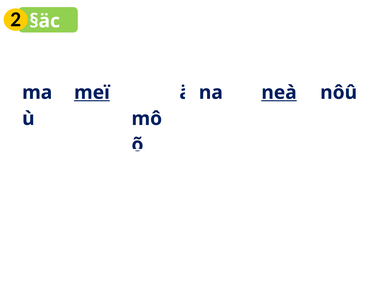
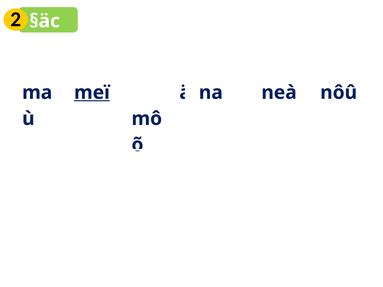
neà underline: present -> none (279, 93)
